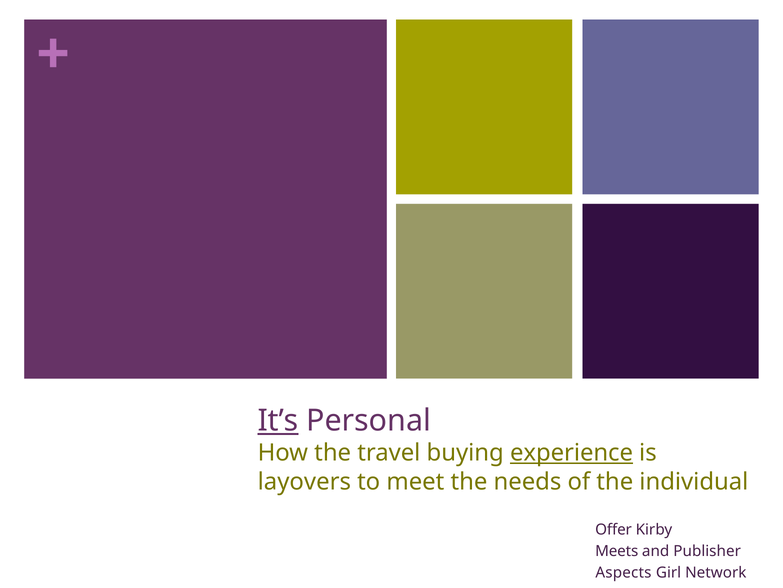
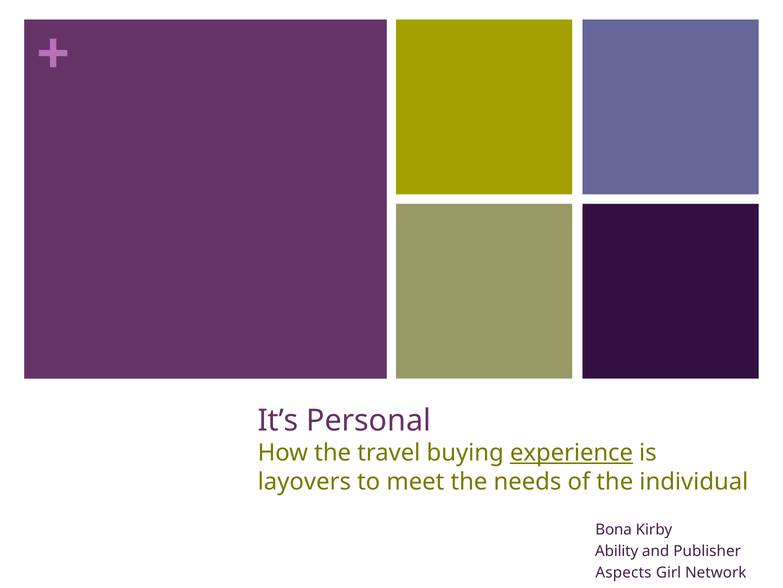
It’s underline: present -> none (278, 420)
Offer: Offer -> Bona (614, 529)
Meets: Meets -> Ability (617, 551)
